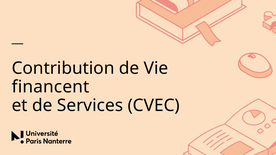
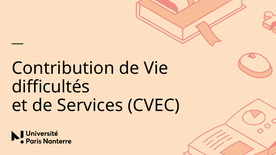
financent: financent -> difficultés (51, 87)
